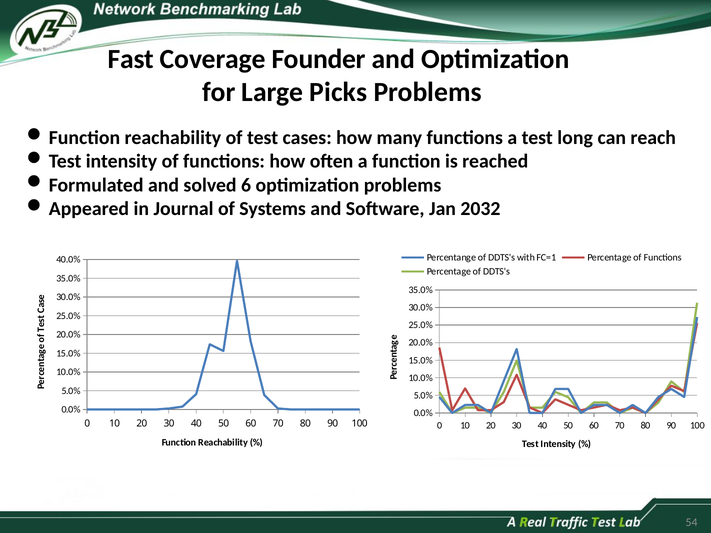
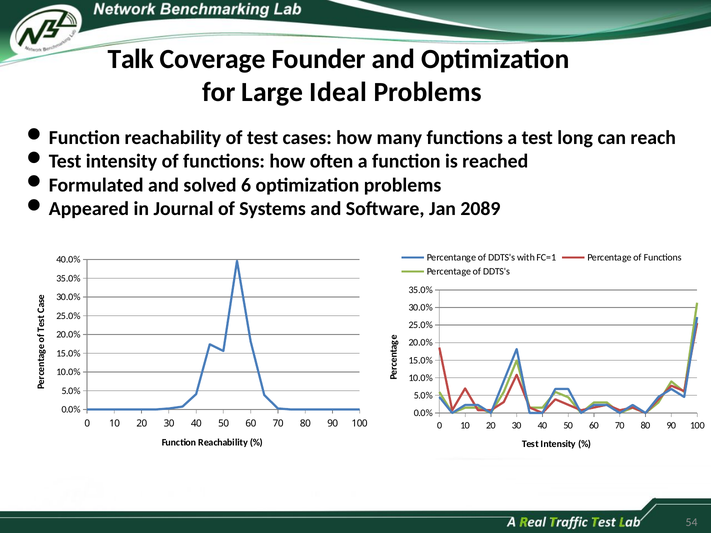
Fast: Fast -> Talk (131, 59)
Picks: Picks -> Ideal (338, 92)
2032: 2032 -> 2089 (480, 209)
